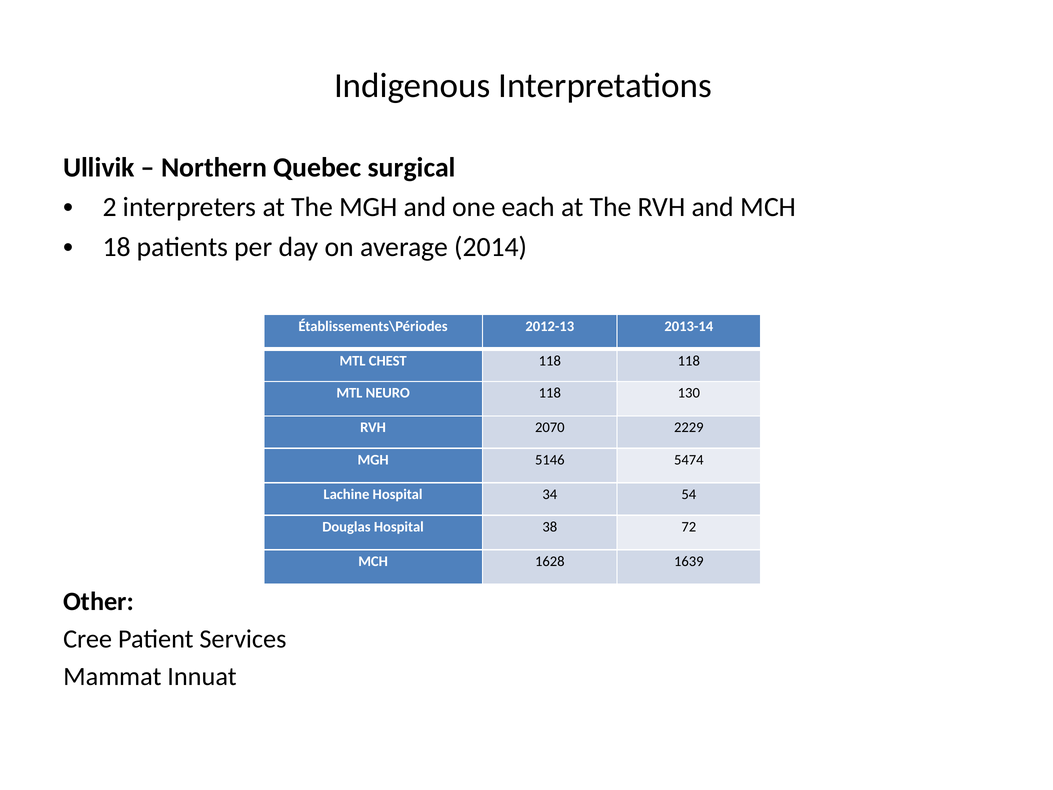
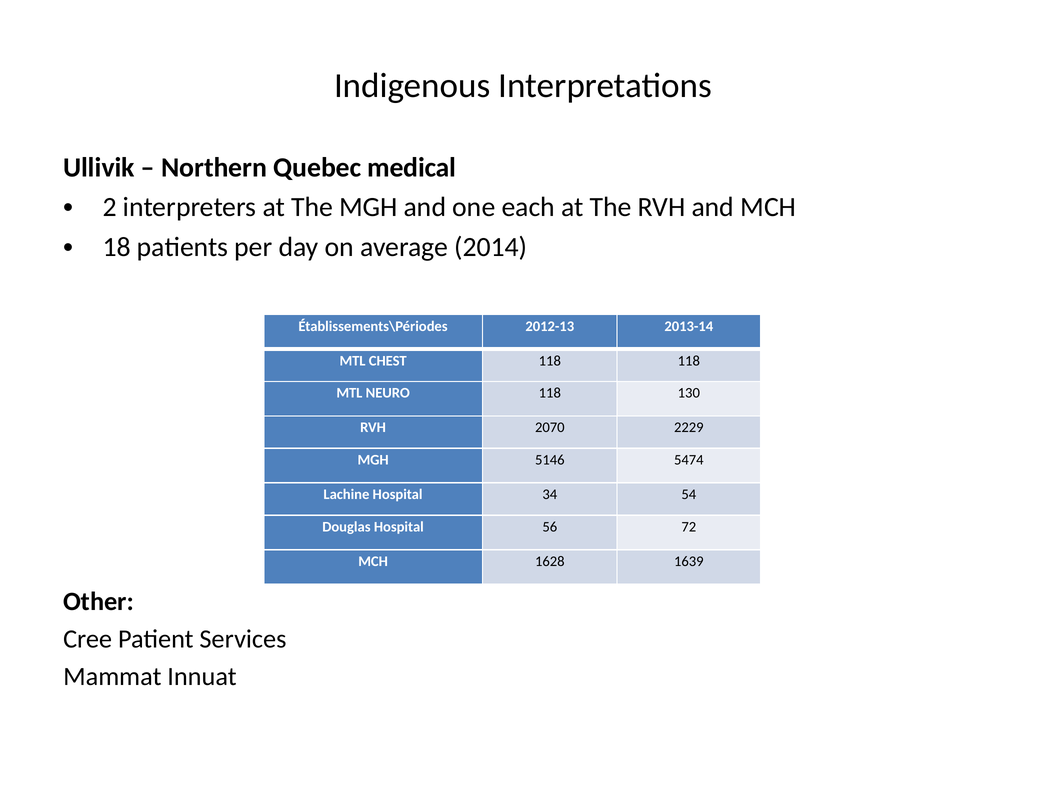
surgical: surgical -> medical (412, 168)
38: 38 -> 56 (550, 527)
